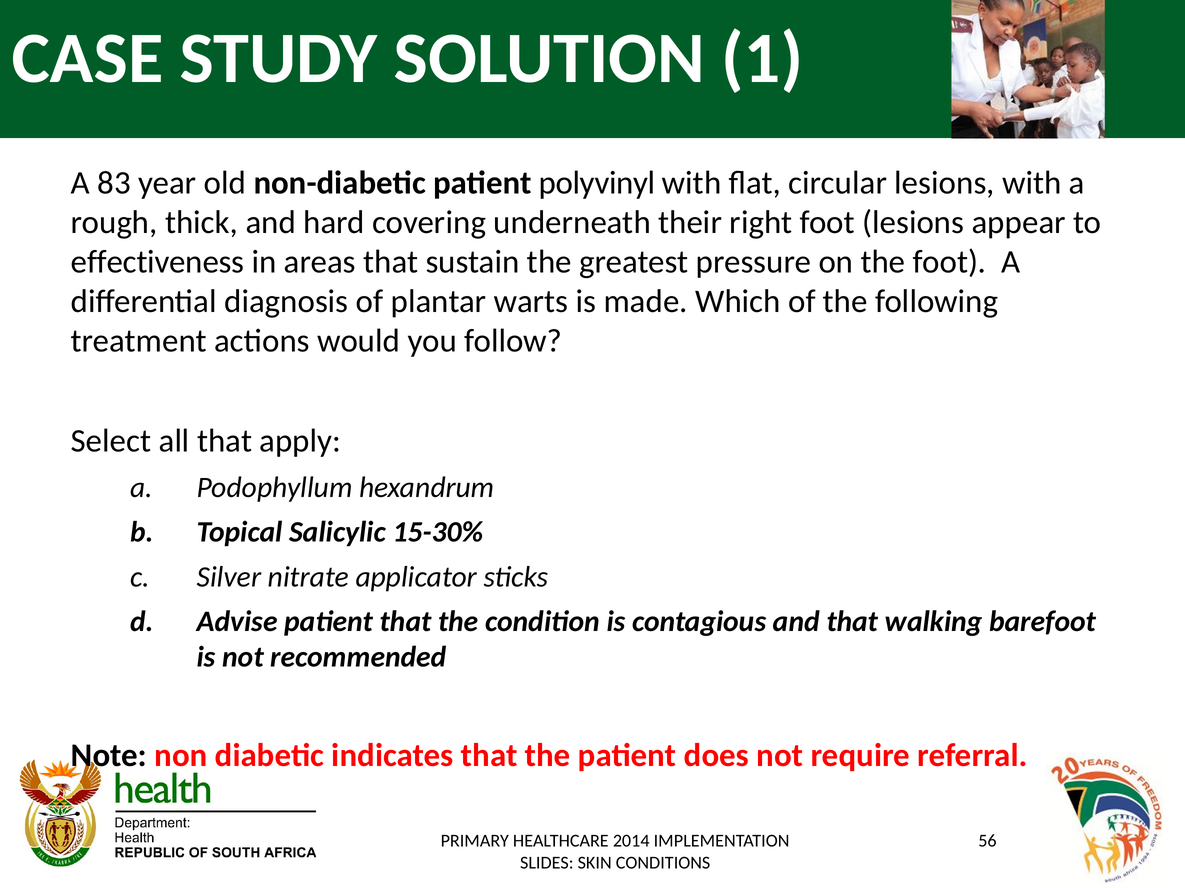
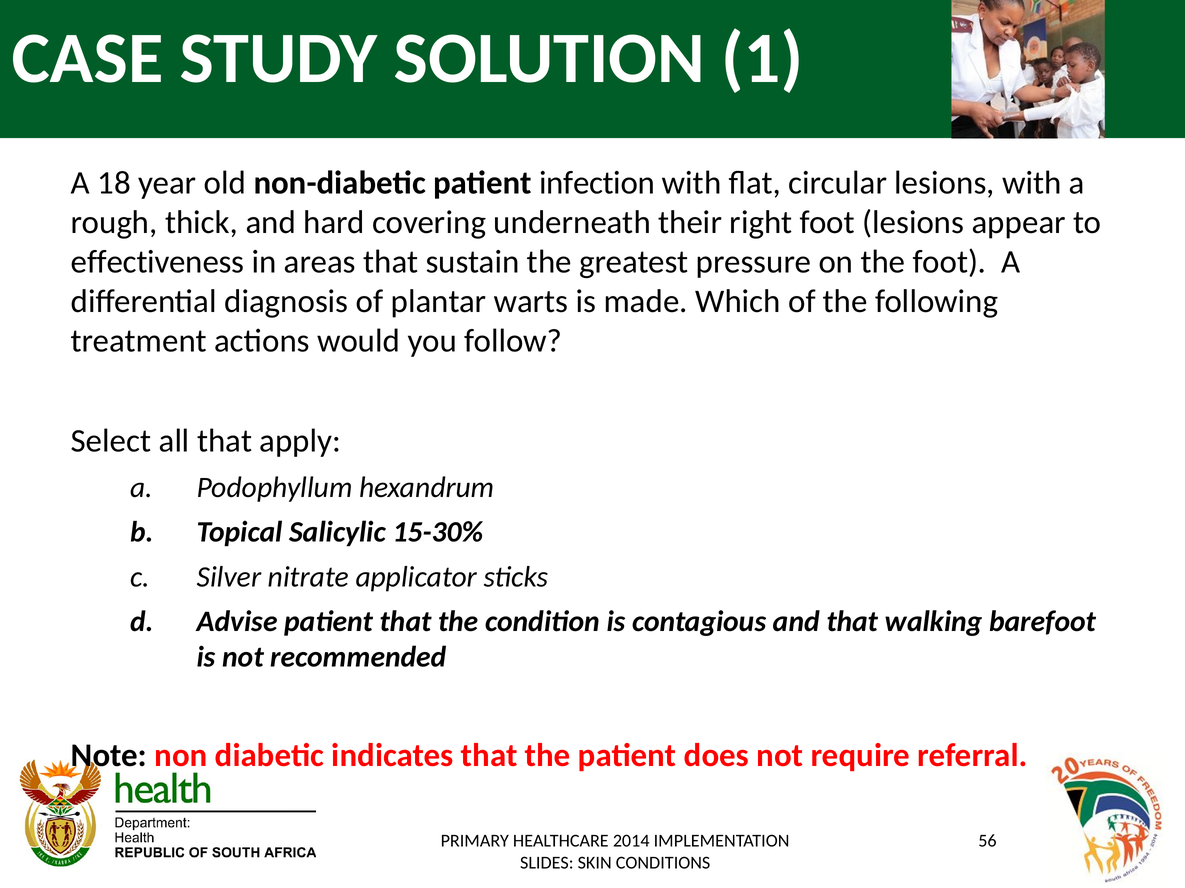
83: 83 -> 18 (114, 183)
polyvinyl: polyvinyl -> infection (597, 183)
